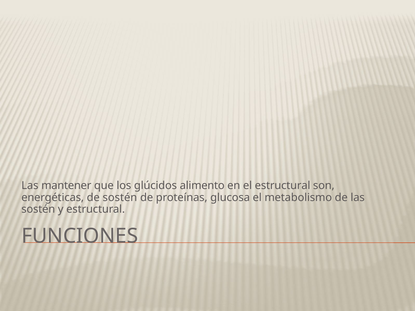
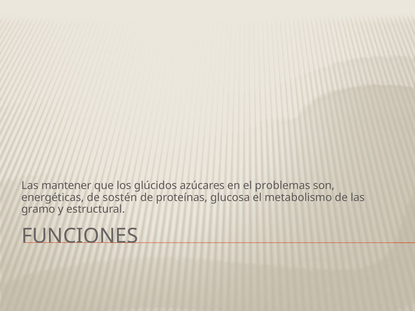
alimento: alimento -> azúcares (202, 186)
el estructural: estructural -> problemas (283, 186)
sostén: sostén -> gramo (38, 209)
